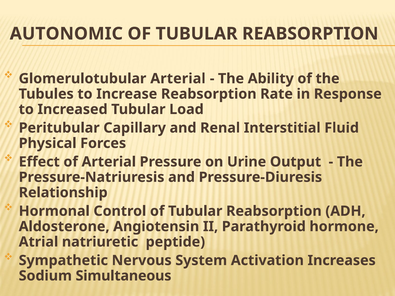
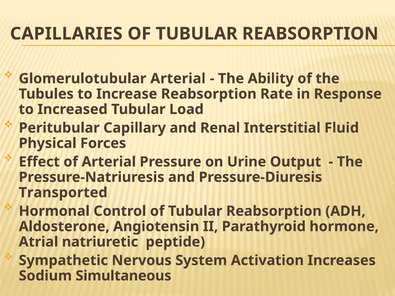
AUTONOMIC: AUTONOMIC -> CAPILLARIES (66, 34)
Relationship: Relationship -> Transported (63, 193)
